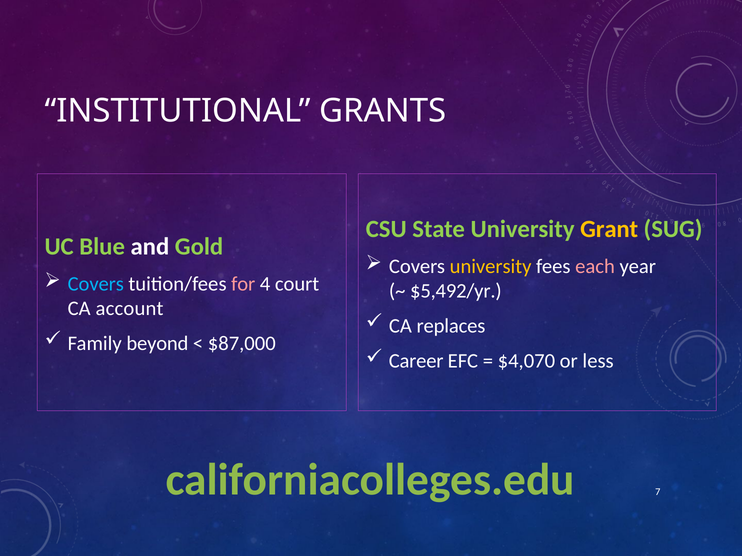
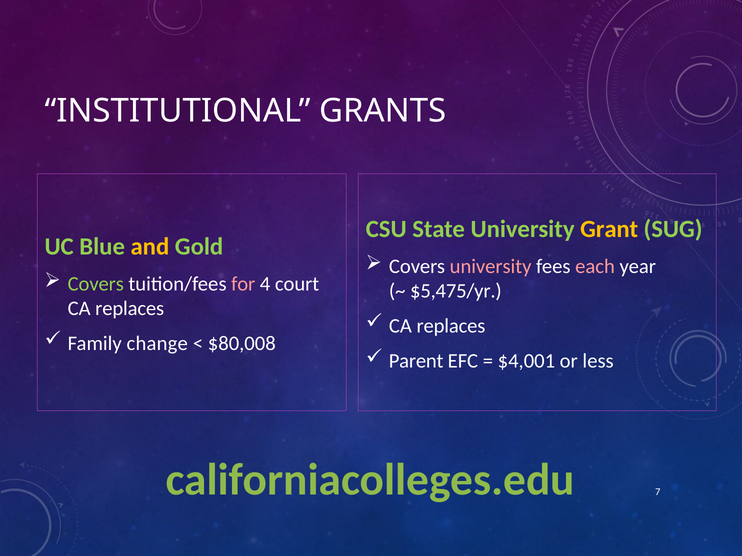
and colour: white -> yellow (150, 247)
university colour: yellow -> pink (491, 267)
Covers colour: light blue -> light green (96, 284)
$5,492/yr: $5,492/yr -> $5,475/yr (456, 291)
account: account -> replaces (130, 309)
beyond: beyond -> change (157, 344)
$87,000: $87,000 -> $80,008 (242, 344)
Career: Career -> Parent (416, 361)
$4,070: $4,070 -> $4,001 (526, 361)
